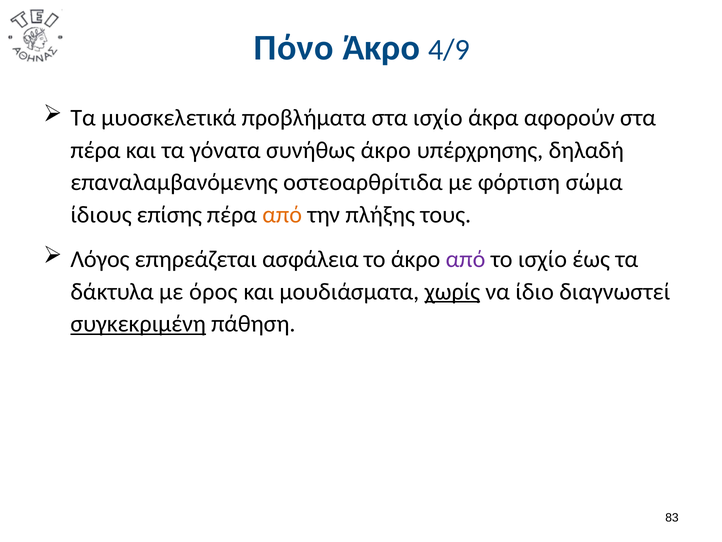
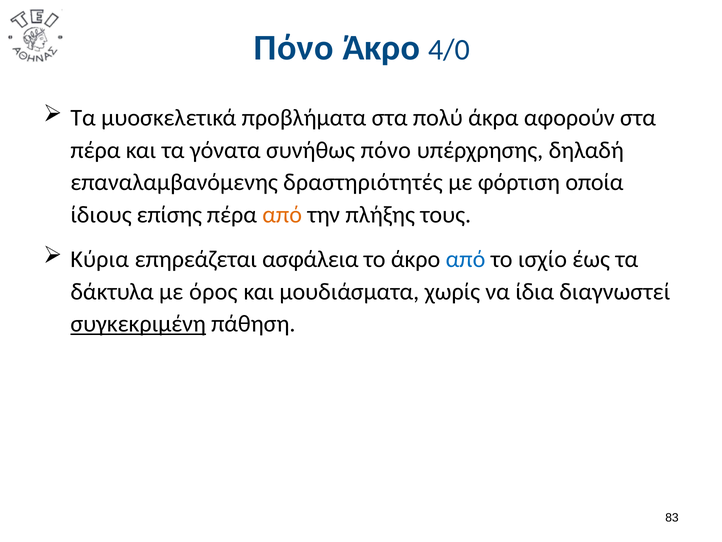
4/9: 4/9 -> 4/0 (449, 50)
στα ισχίο: ισχίο -> πολύ (438, 118)
συνήθως άκρο: άκρο -> πόνο (386, 150)
οστεοαρθρίτιδα: οστεοαρθρίτιδα -> δραστηριότητές (363, 182)
σώμα: σώμα -> οποία (594, 182)
Λόγος: Λόγος -> Κύρια (100, 259)
από colour: purple -> blue (465, 259)
χωρίς underline: present -> none (452, 291)
ίδιο: ίδιο -> ίδια (535, 291)
